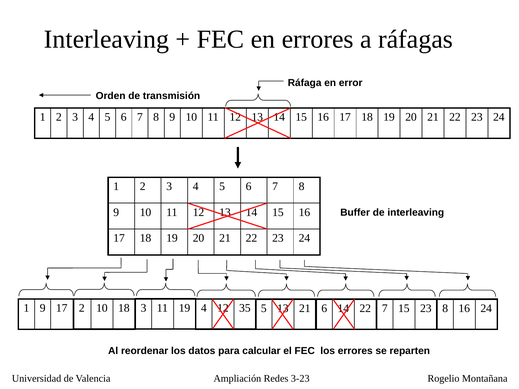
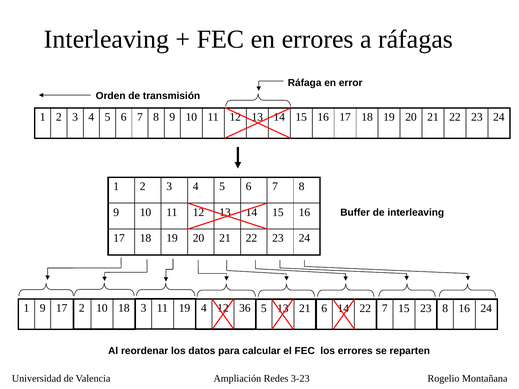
35: 35 -> 36 (245, 308)
